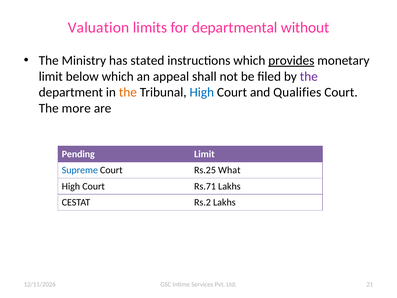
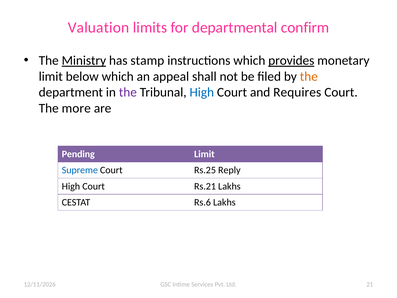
without: without -> confirm (305, 28)
Ministry underline: none -> present (84, 60)
stated: stated -> stamp (147, 60)
the colour: purple -> orange (309, 76)
the colour: orange -> purple (128, 92)
Qualifies: Qualifies -> Requires (297, 92)
What: What -> Reply (229, 170)
Rs.71: Rs.71 -> Rs.21 (205, 186)
Rs.2: Rs.2 -> Rs.6 (202, 202)
